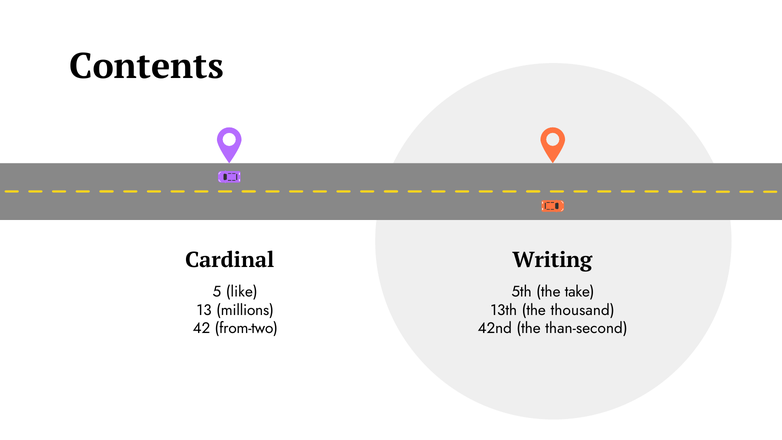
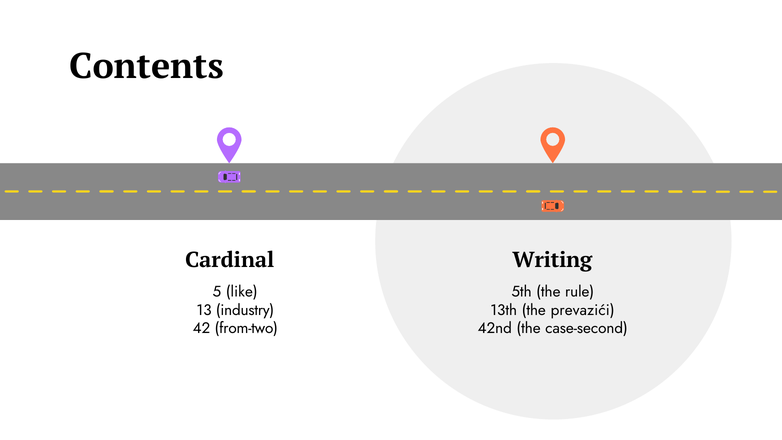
take: take -> rule (580, 292)
millions: millions -> industry (245, 310)
thousand: thousand -> prevazići (583, 310)
than-second: than-second -> case-second (587, 328)
